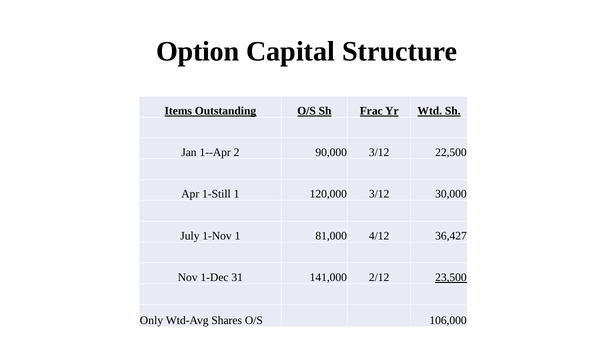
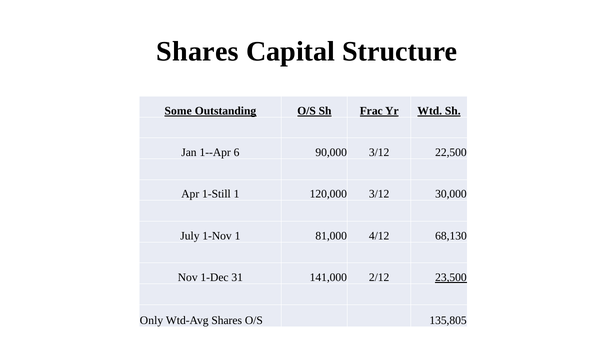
Option: Option -> Shares (197, 52)
Items: Items -> Some (178, 111)
2: 2 -> 6 (237, 153)
36,427: 36,427 -> 68,130 (451, 236)
106,000: 106,000 -> 135,805 (448, 321)
